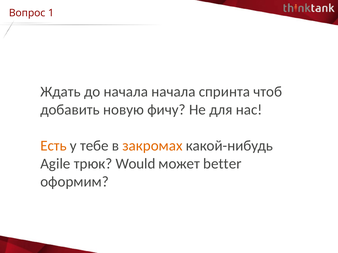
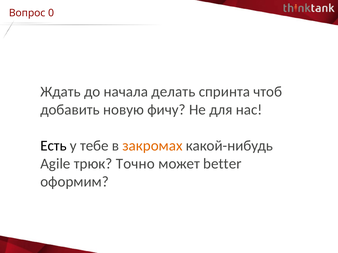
1: 1 -> 0 (51, 13)
начала начала: начала -> делать (173, 92)
Есть colour: orange -> black (53, 146)
Would: Would -> Точно (135, 164)
